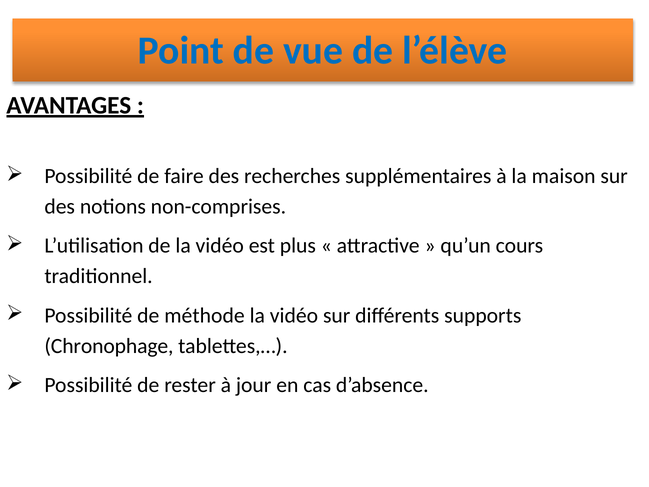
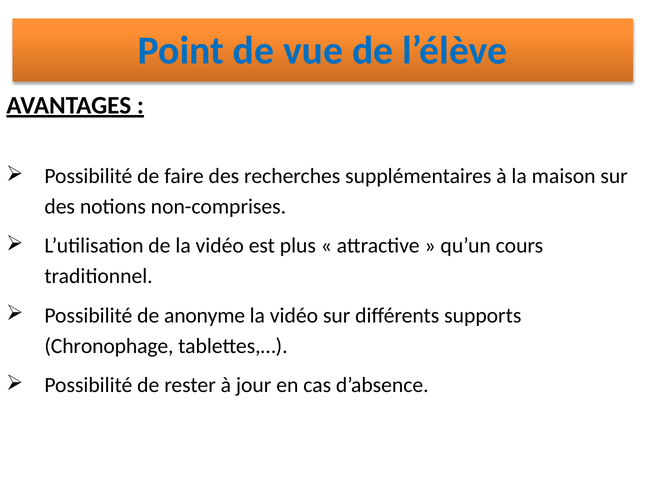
méthode: méthode -> anonyme (205, 315)
